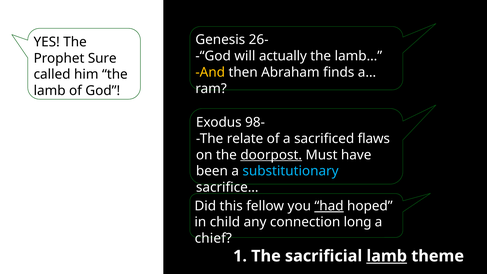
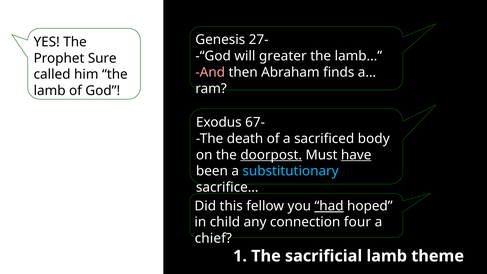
26-: 26- -> 27- (259, 40)
actually: actually -> greater (283, 56)
And colour: yellow -> pink (210, 72)
98-: 98- -> 67- (255, 122)
relate: relate -> death (245, 139)
flaws: flaws -> body (374, 139)
have underline: none -> present (356, 155)
long: long -> four (357, 222)
lamb underline: present -> none (387, 256)
